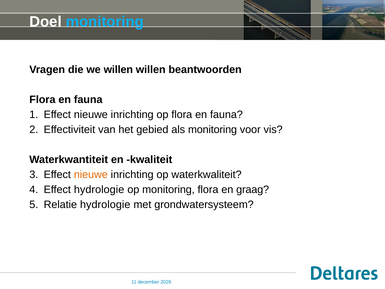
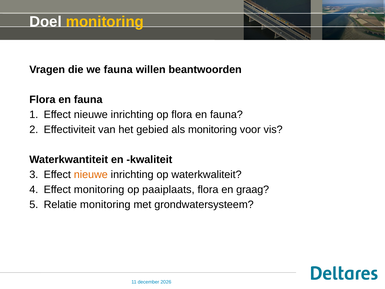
monitoring colour: light blue -> yellow (105, 22)
we willen: willen -> fauna (118, 70)
Effect hydrologie: hydrologie -> monitoring (99, 189)
op monitoring: monitoring -> paaiplaats (168, 189)
Relatie hydrologie: hydrologie -> monitoring (105, 204)
